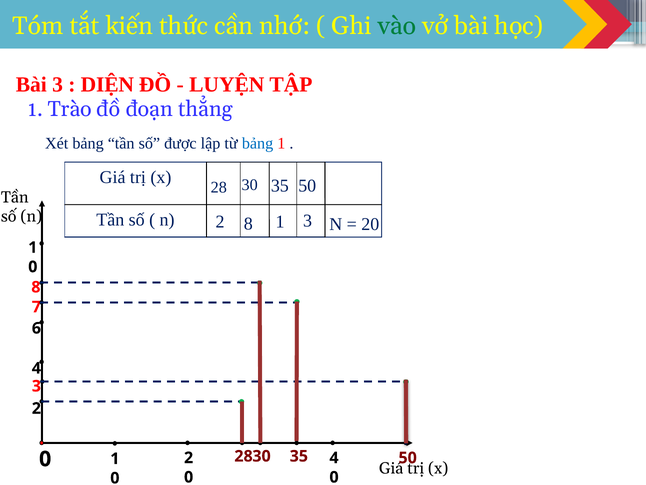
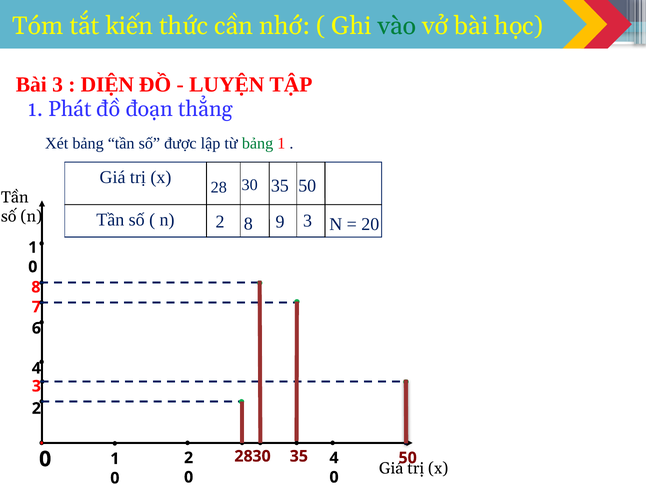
Trào: Trào -> Phát (70, 109)
bảng colour: blue -> green (258, 143)
2 8 1: 1 -> 9 (280, 222)
